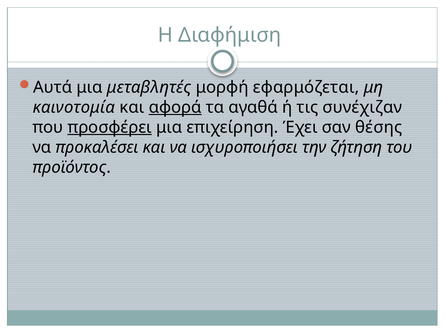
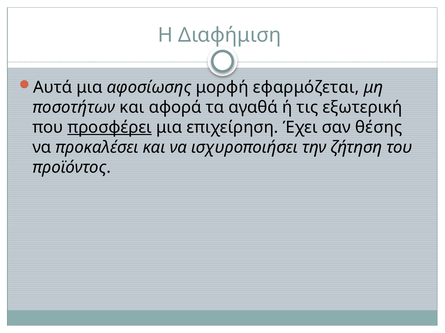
μεταβλητές: μεταβλητές -> αφοσίωσης (149, 88)
καινοτομία: καινοτομία -> ποσοτήτων (74, 108)
αφορά underline: present -> none (175, 108)
συνέχιζαν: συνέχιζαν -> εξωτερική (362, 108)
